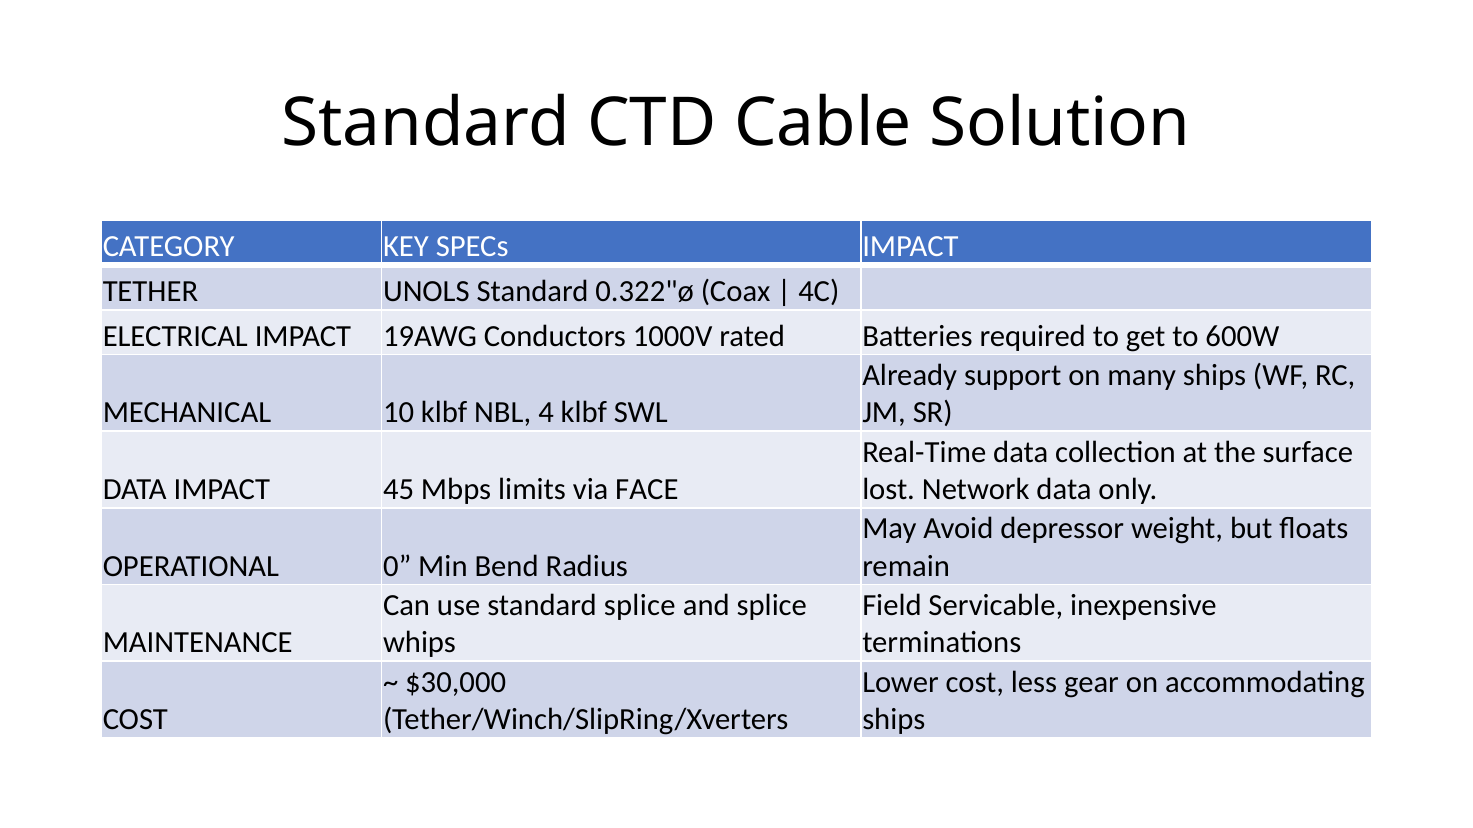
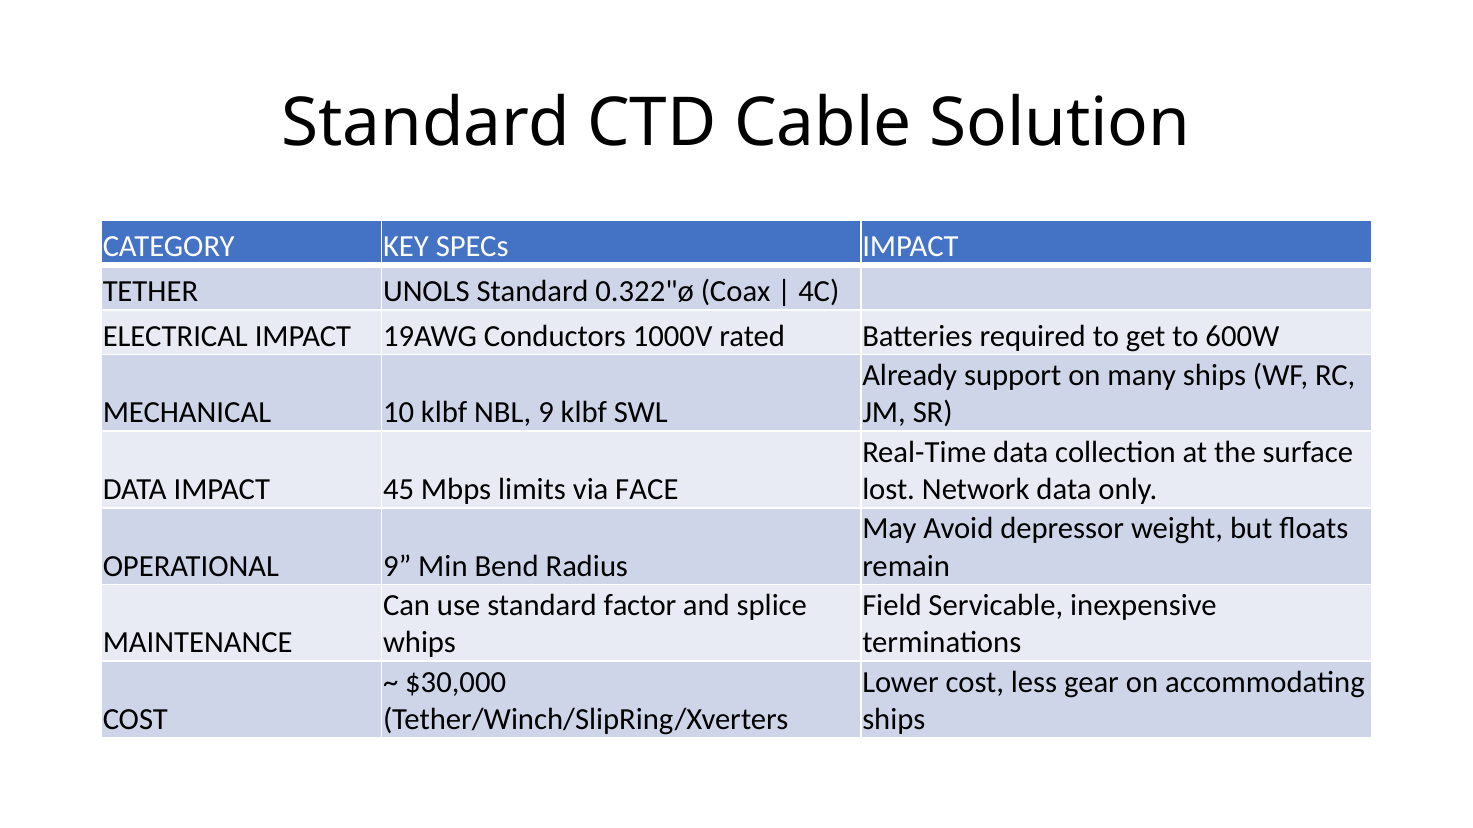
NBL 4: 4 -> 9 (546, 413)
OPERATIONAL 0: 0 -> 9 (397, 567)
standard splice: splice -> factor (640, 606)
